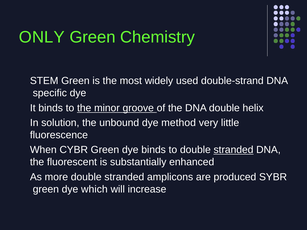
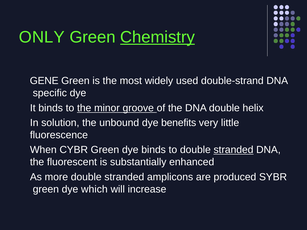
Chemistry underline: none -> present (158, 37)
STEM: STEM -> GENE (44, 81)
method: method -> benefits (179, 123)
